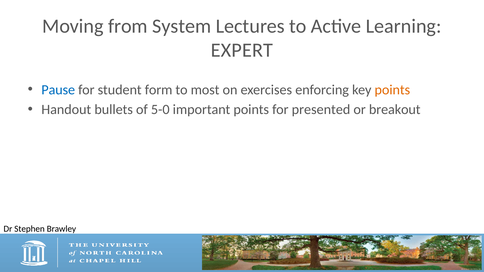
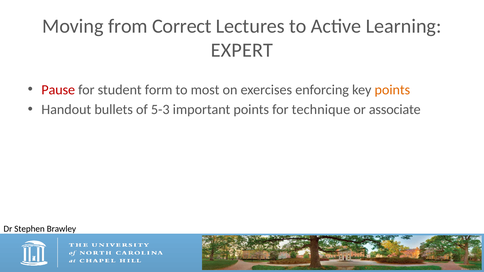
System: System -> Correct (182, 26)
Pause colour: blue -> red (58, 90)
5-0: 5-0 -> 5-3 (160, 110)
presented: presented -> technique (321, 110)
breakout: breakout -> associate (395, 110)
